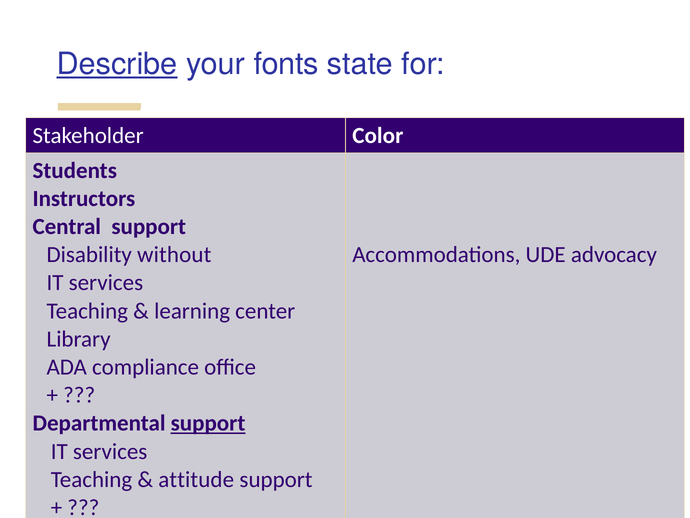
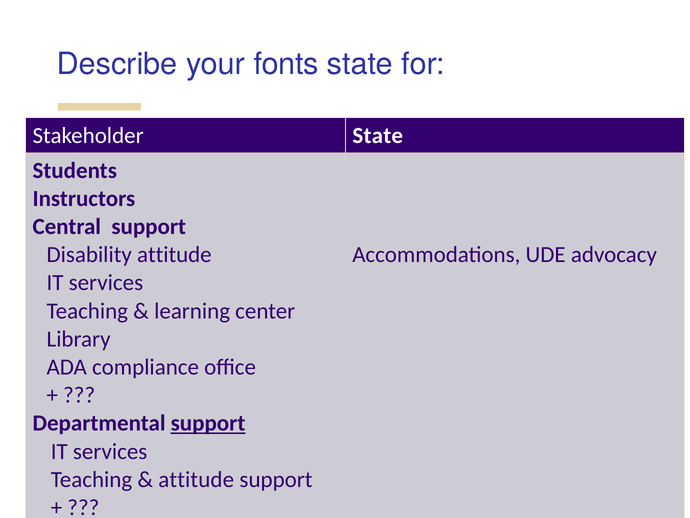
Describe underline: present -> none (117, 64)
Stakeholder Color: Color -> State (378, 135)
Disability without: without -> attitude (174, 255)
